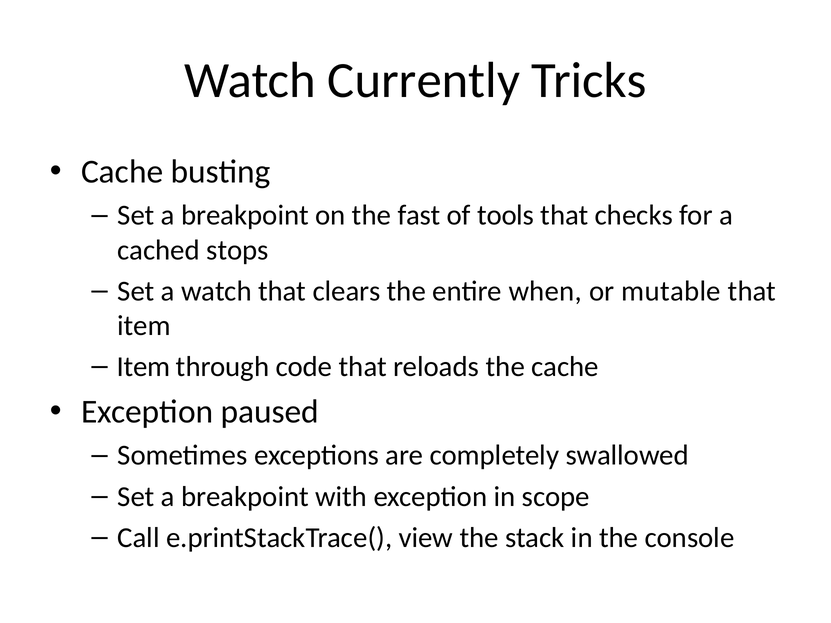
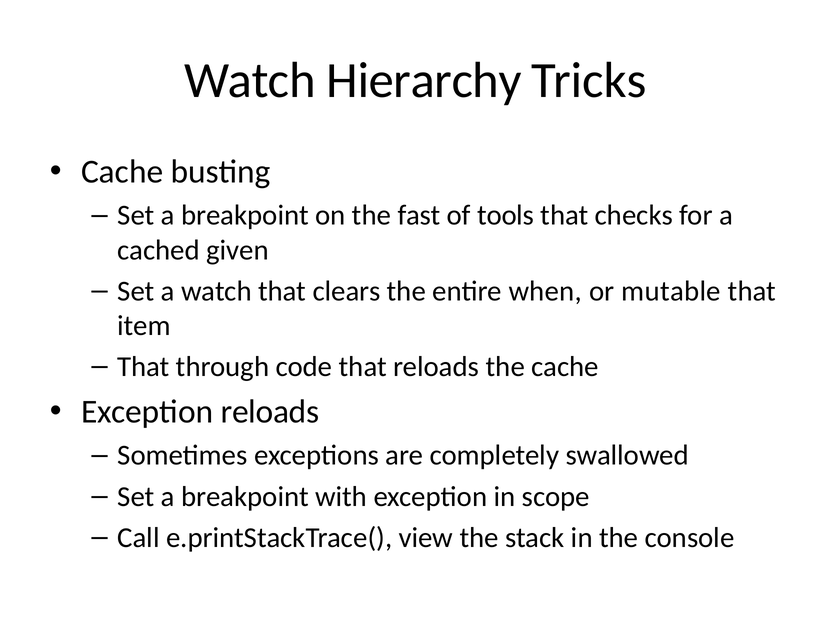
Currently: Currently -> Hierarchy (424, 80)
stops: stops -> given (238, 250)
Item: Item -> That (143, 367)
Exception paused: paused -> reloads (270, 412)
